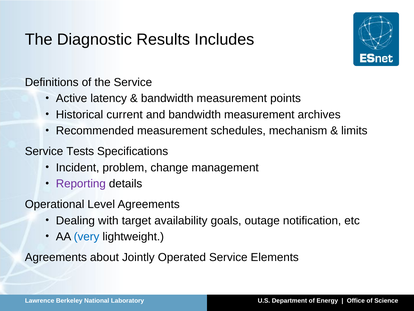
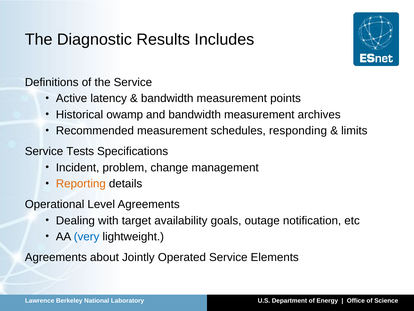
current: current -> owamp (125, 114)
mechanism: mechanism -> responding (298, 131)
Reporting colour: purple -> orange (81, 183)
